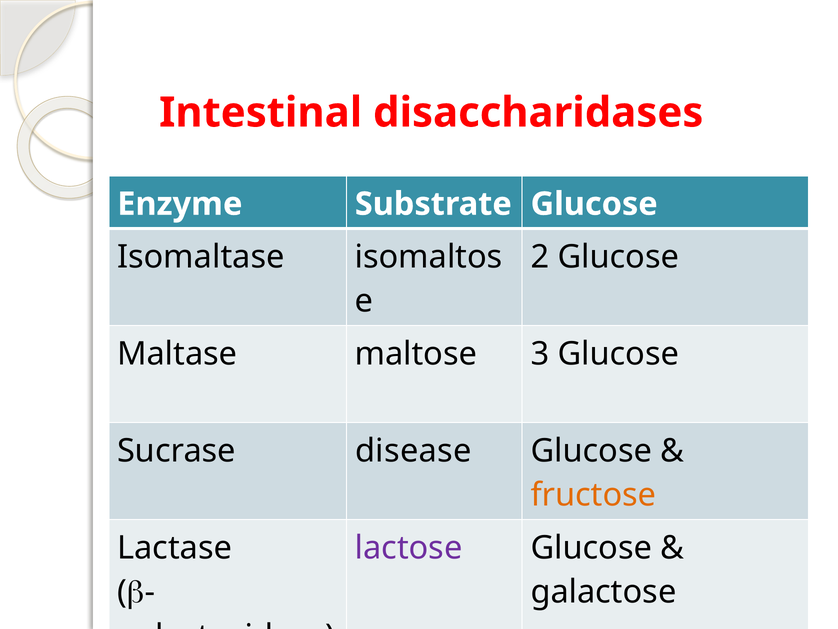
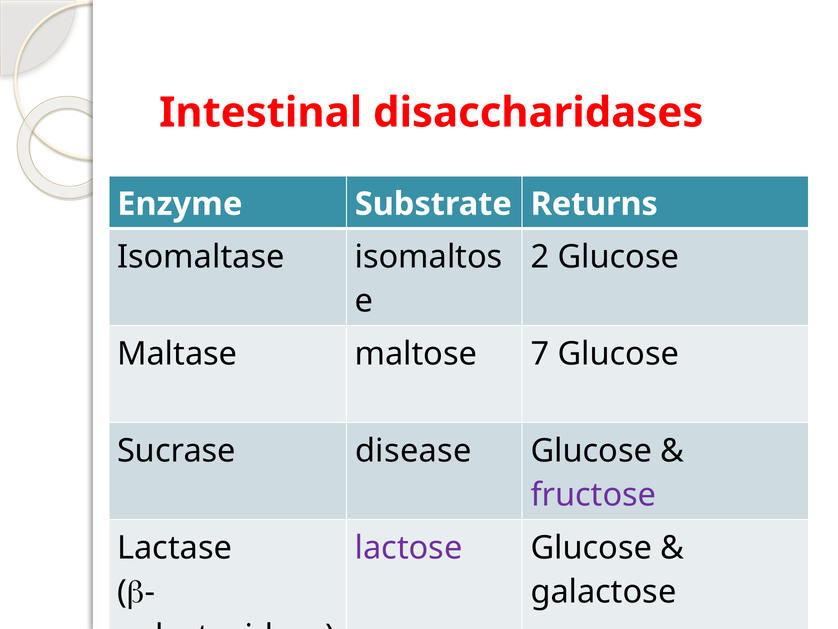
Substrate Glucose: Glucose -> Returns (594, 204)
3: 3 -> 7 (540, 354)
fructose colour: orange -> purple (593, 495)
